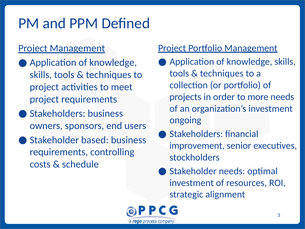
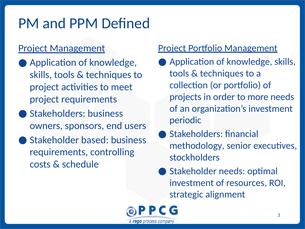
ongoing: ongoing -> periodic (185, 120)
improvement: improvement -> methodology (197, 146)
